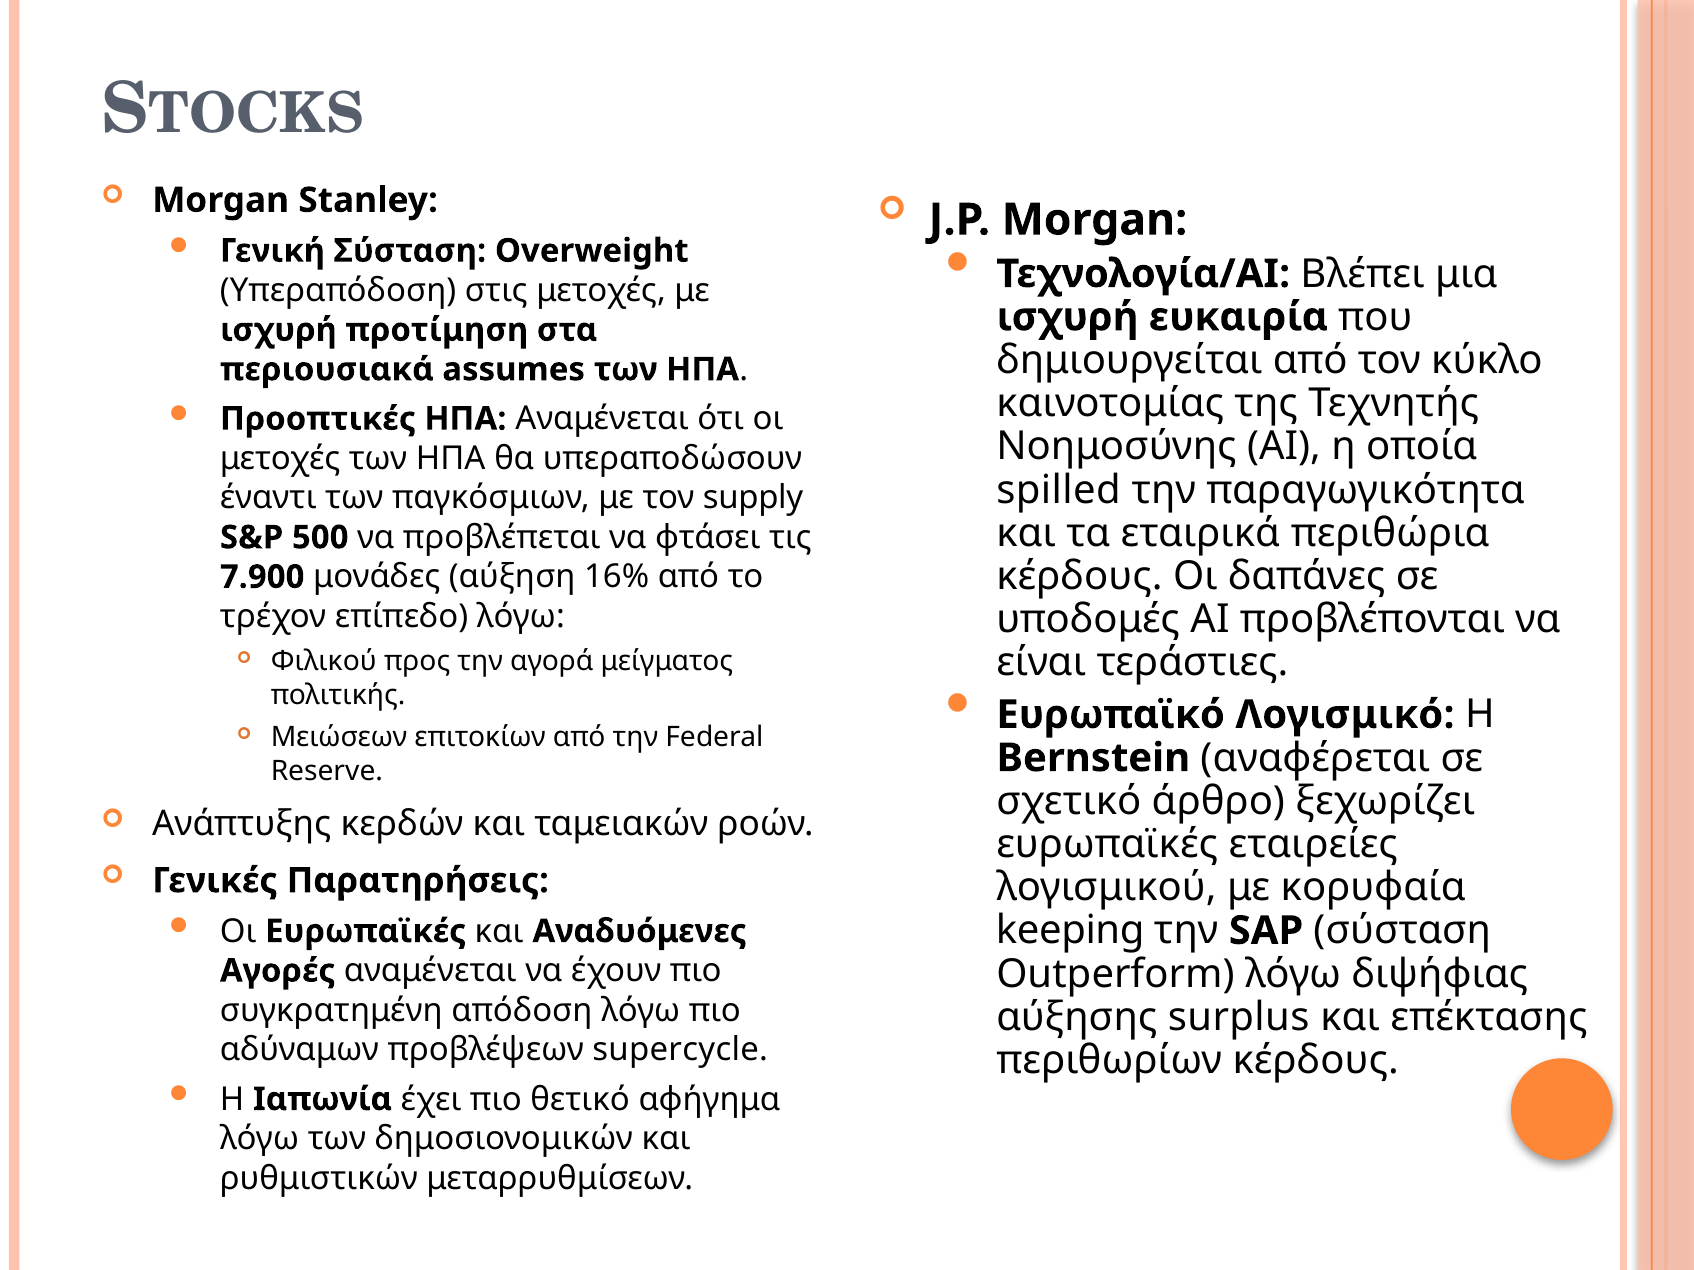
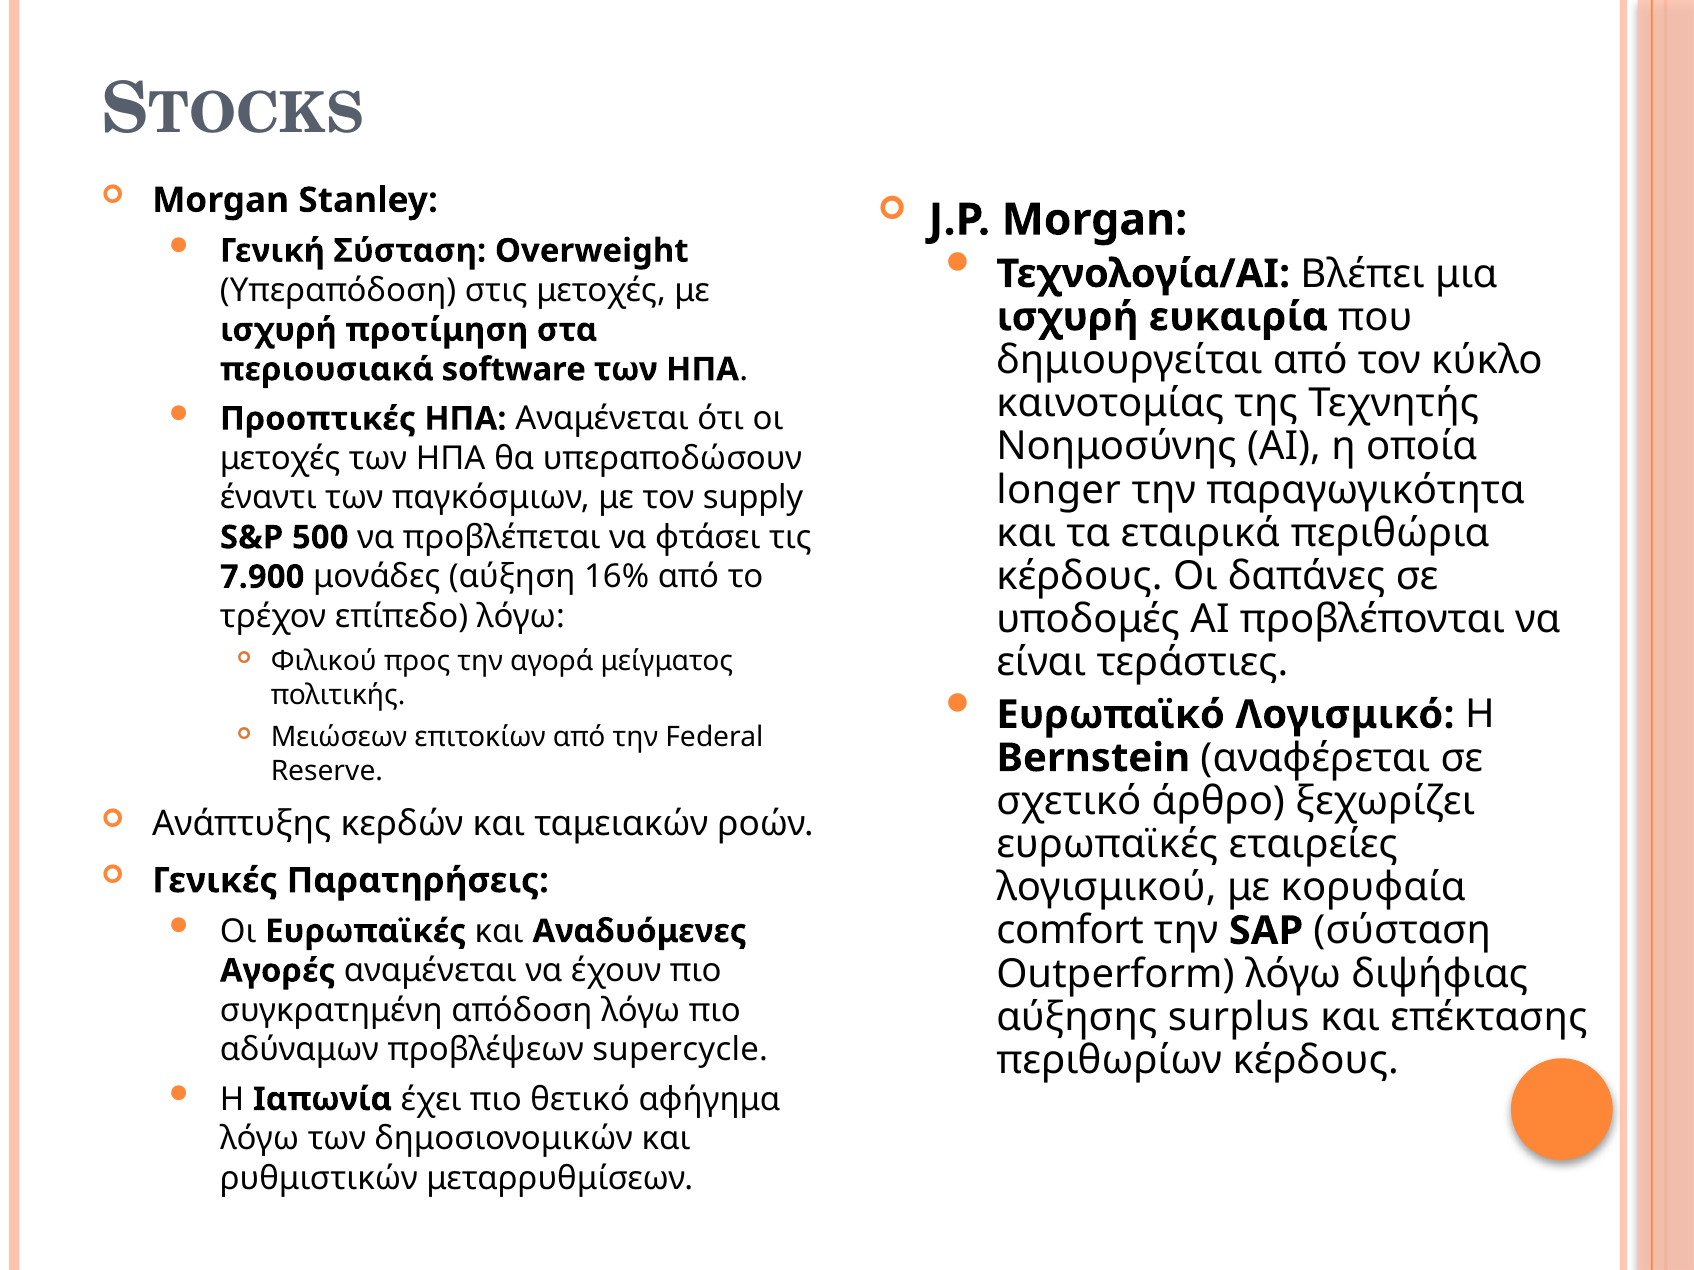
assumes: assumes -> software (514, 370)
spilled: spilled -> longer (1059, 490)
keeping: keeping -> comfort (1070, 931)
